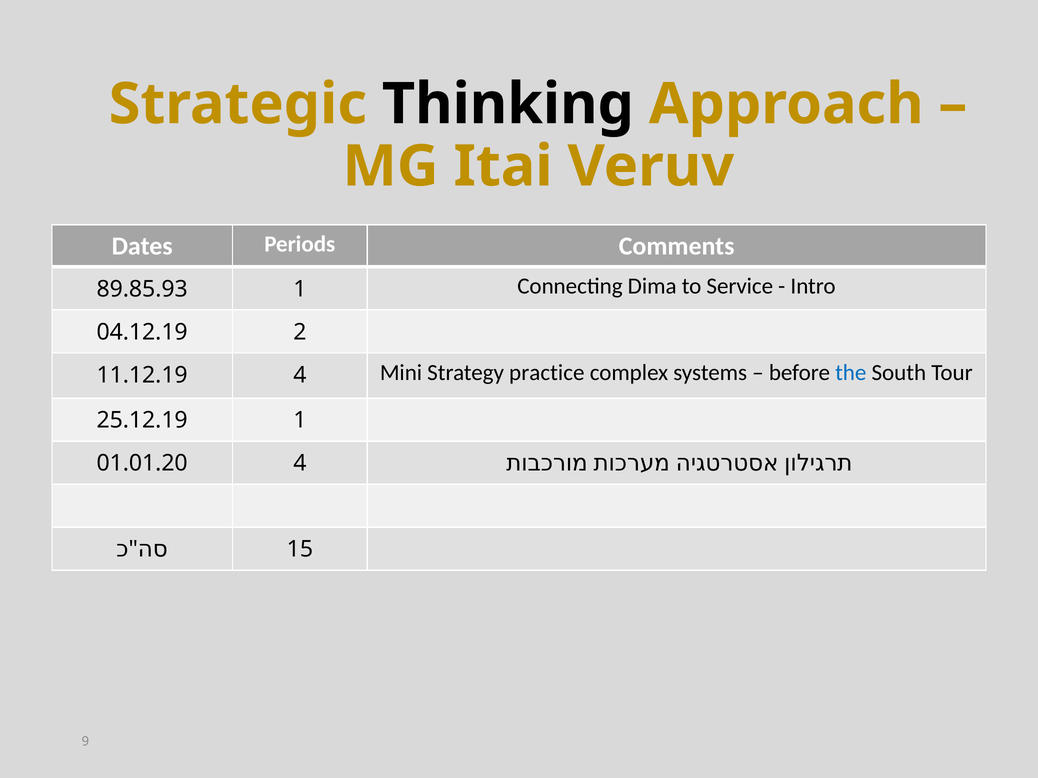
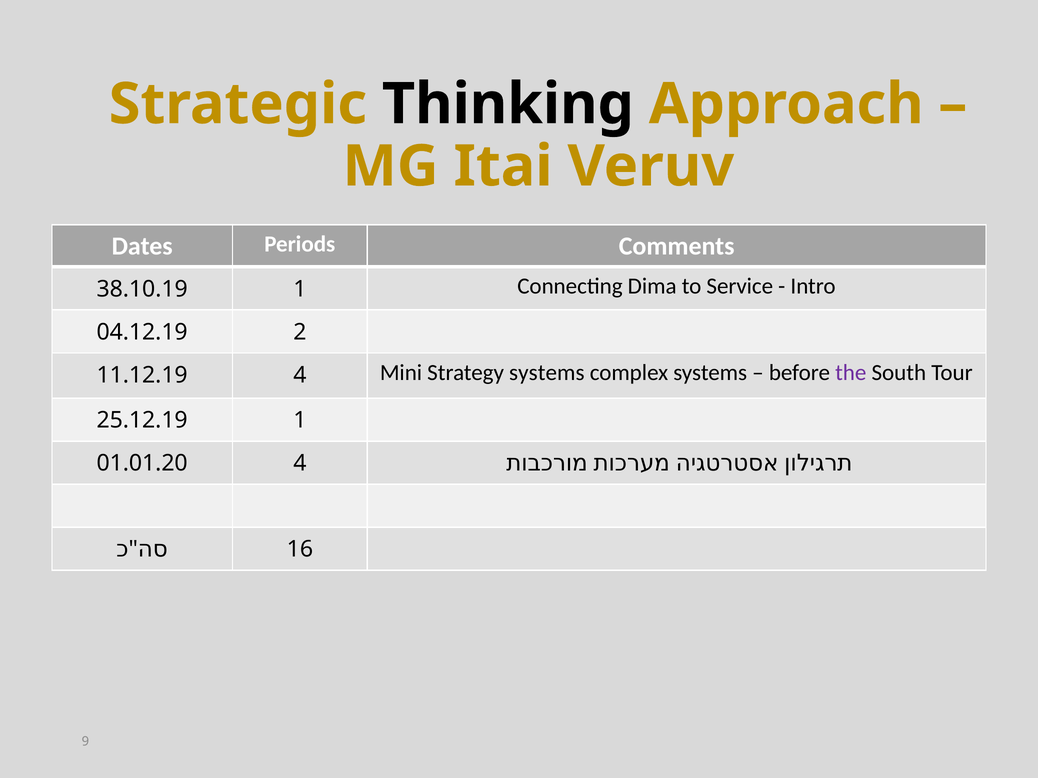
89.85.93: 89.85.93 -> 38.10.19 (142, 289)
Strategy practice: practice -> systems (547, 373)
the colour: blue -> purple (851, 373)
15: 15 -> 16 (300, 550)
